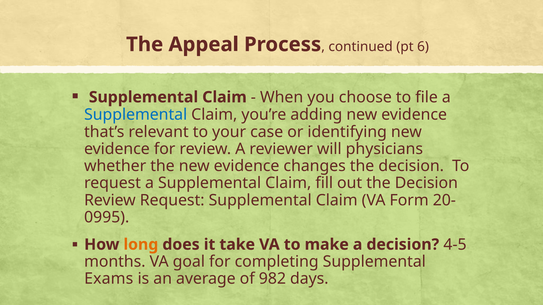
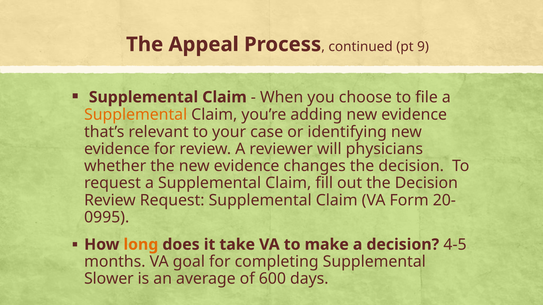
6: 6 -> 9 (423, 47)
Supplemental colour: blue -> orange (136, 115)
Exams: Exams -> Slower (109, 279)
982: 982 -> 600 (272, 279)
